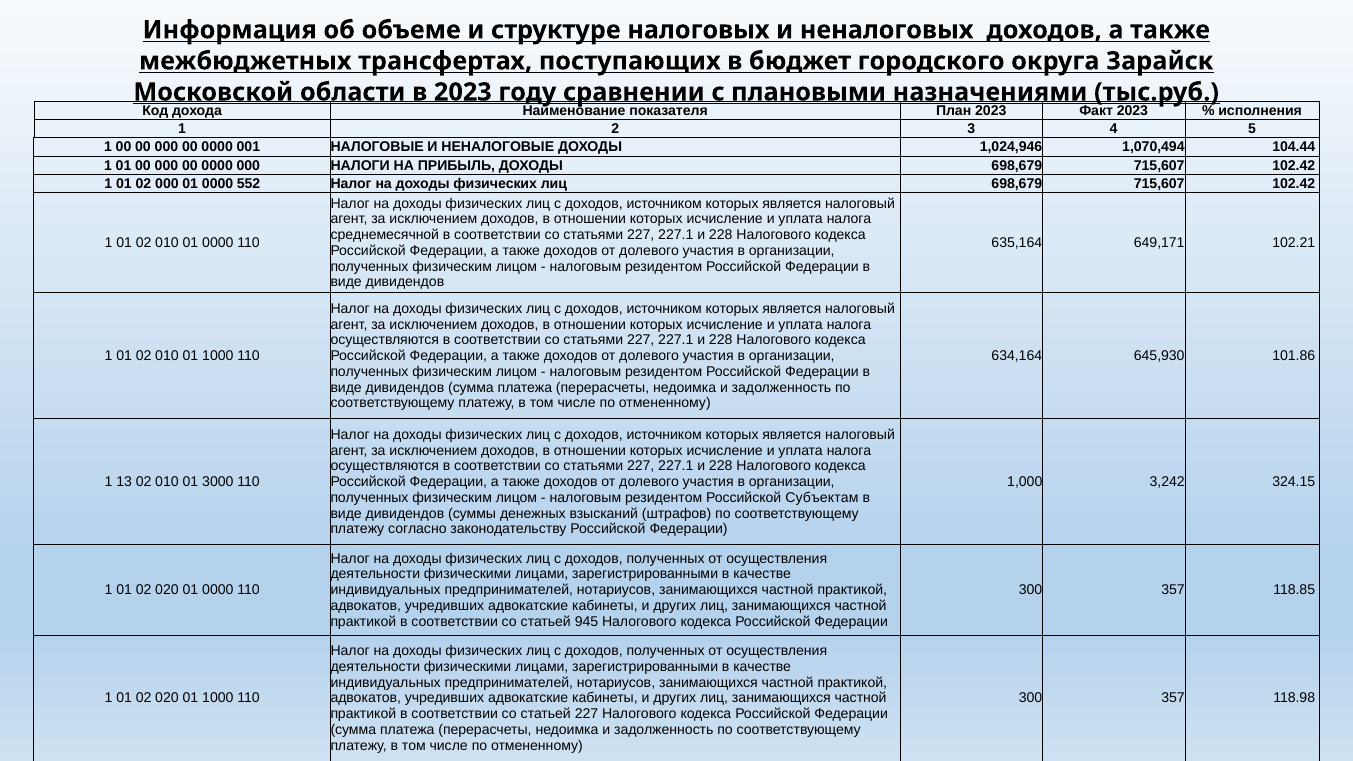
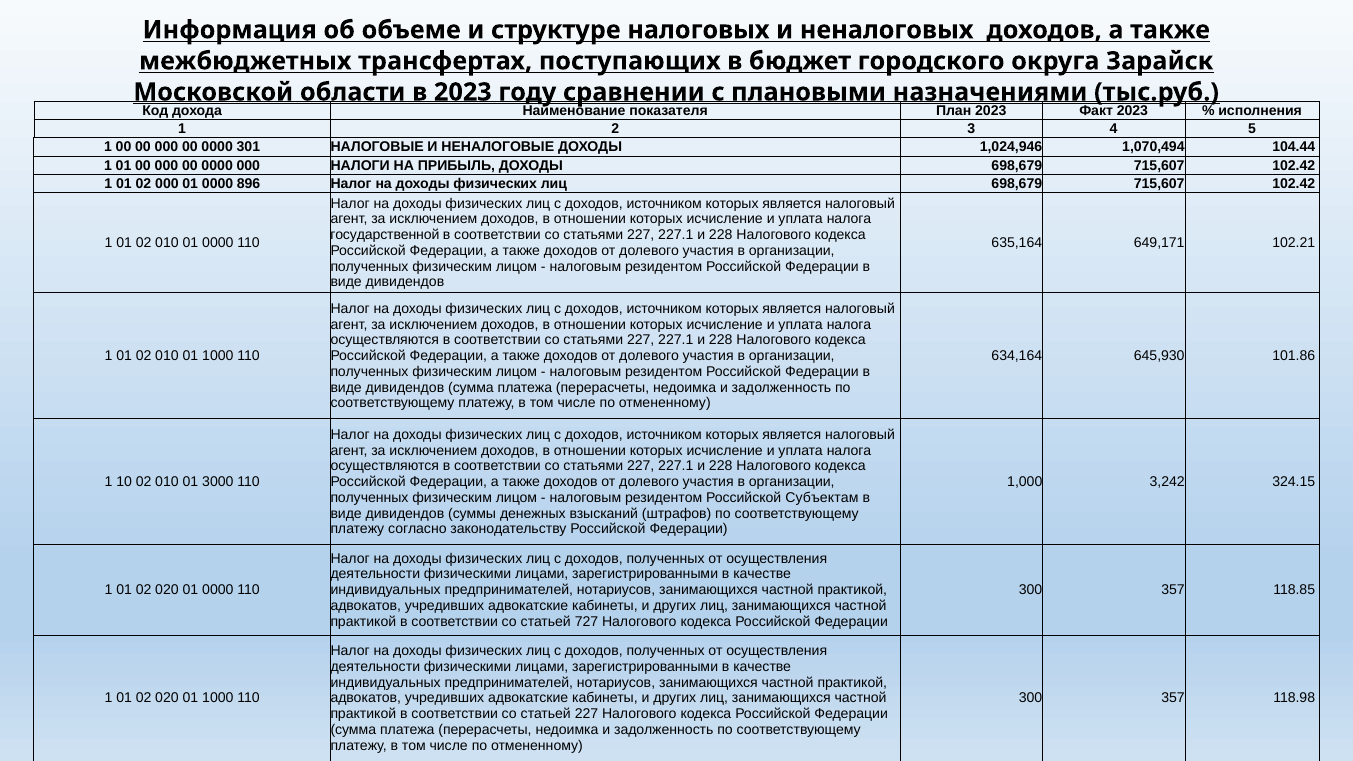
001: 001 -> 301 (248, 147)
552: 552 -> 896 (249, 184)
среднемесячной: среднемесячной -> государственной (385, 235)
13: 13 -> 10 (124, 482)
945: 945 -> 727 (587, 622)
